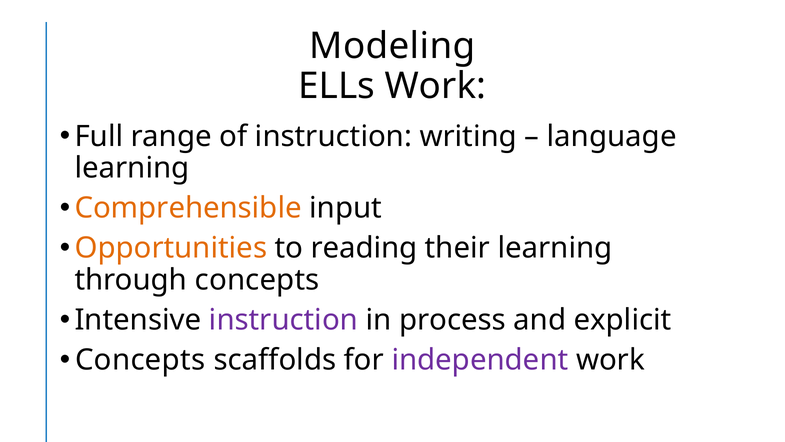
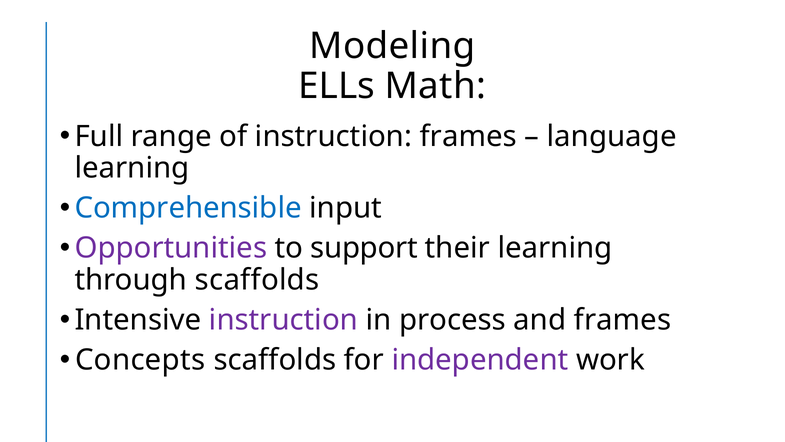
ELLs Work: Work -> Math (435, 86)
instruction writing: writing -> frames (468, 136)
Comprehensible colour: orange -> blue (188, 208)
Opportunities colour: orange -> purple (171, 248)
reading: reading -> support (364, 248)
through concepts: concepts -> scaffolds (257, 280)
and explicit: explicit -> frames (623, 320)
